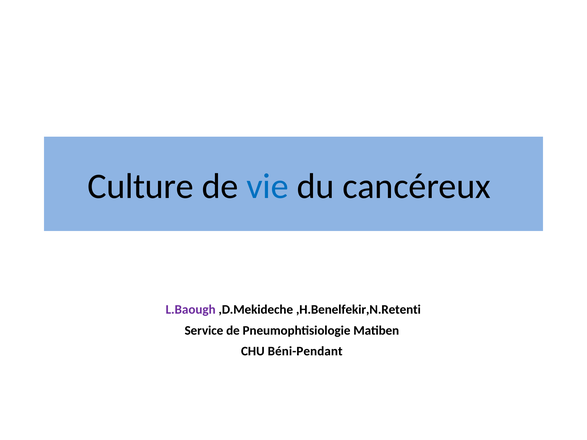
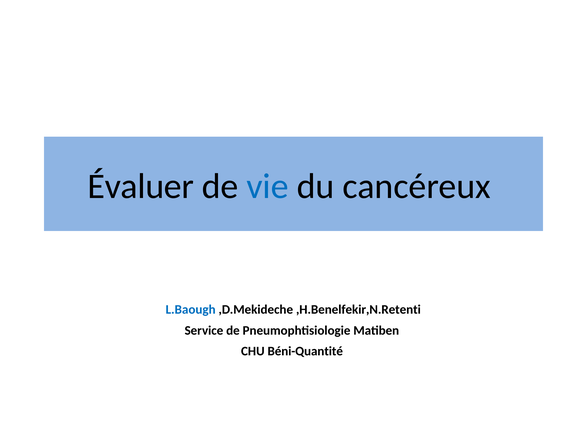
Culture: Culture -> Évaluer (141, 186)
L.Baough colour: purple -> blue (191, 310)
Béni-Pendant: Béni-Pendant -> Béni-Quantité (305, 351)
